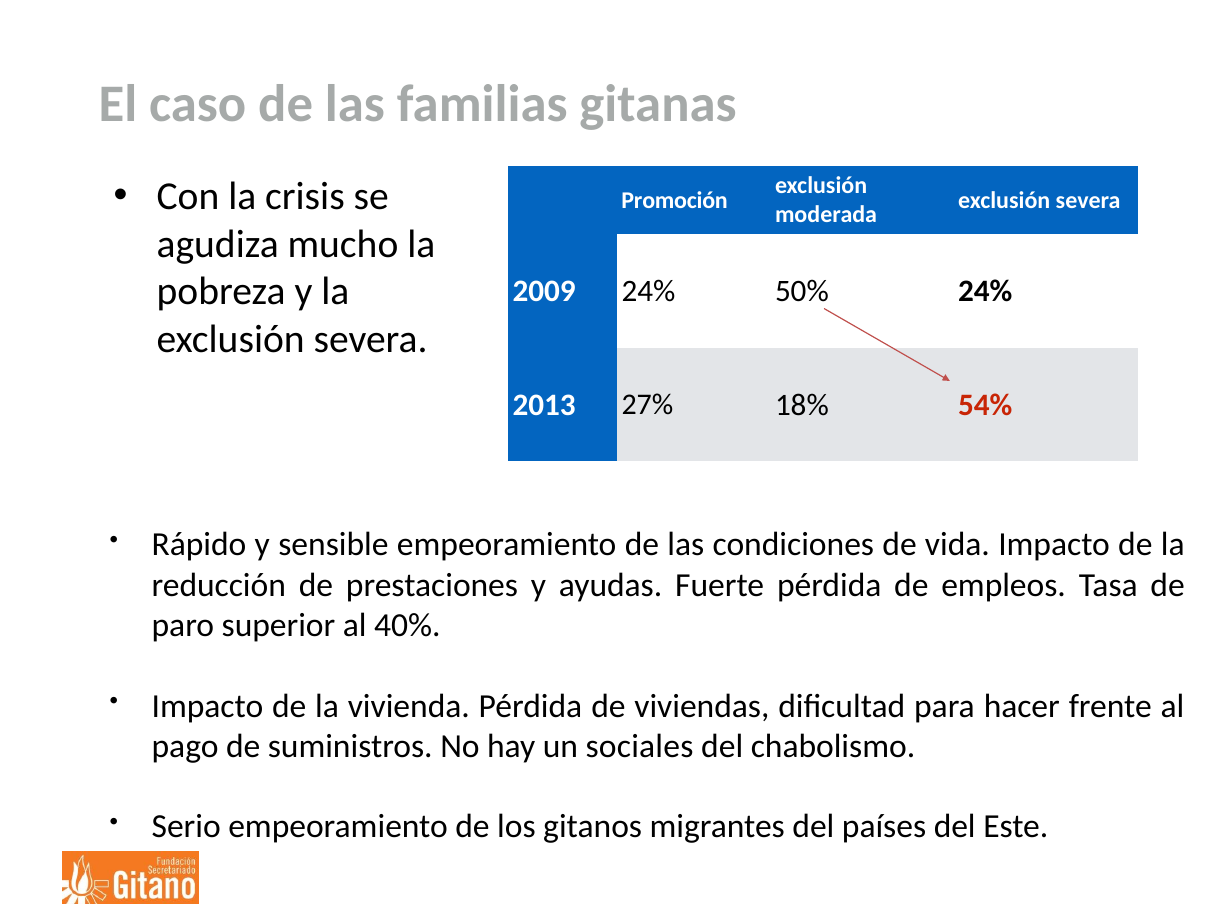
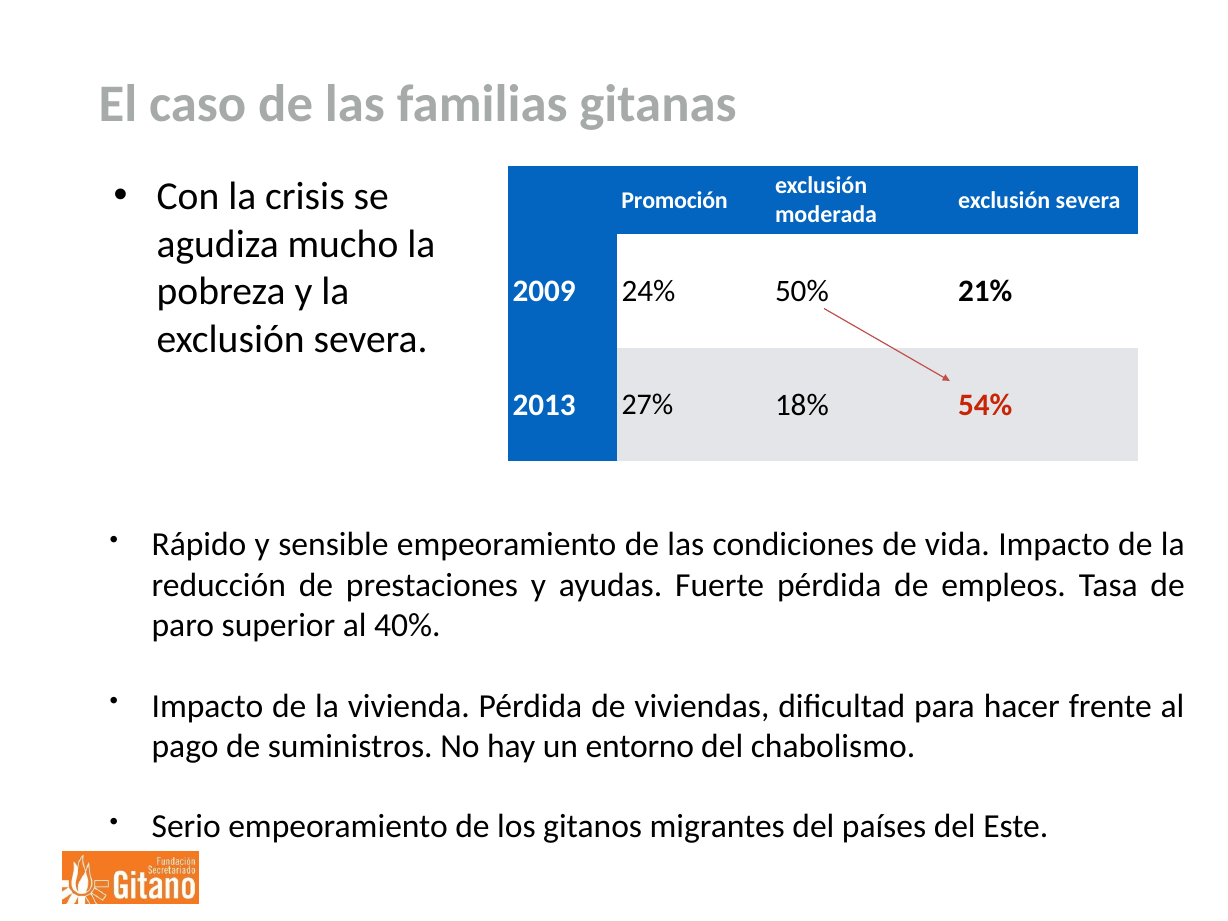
50% 24%: 24% -> 21% (985, 291)
sociales: sociales -> entorno (640, 746)
